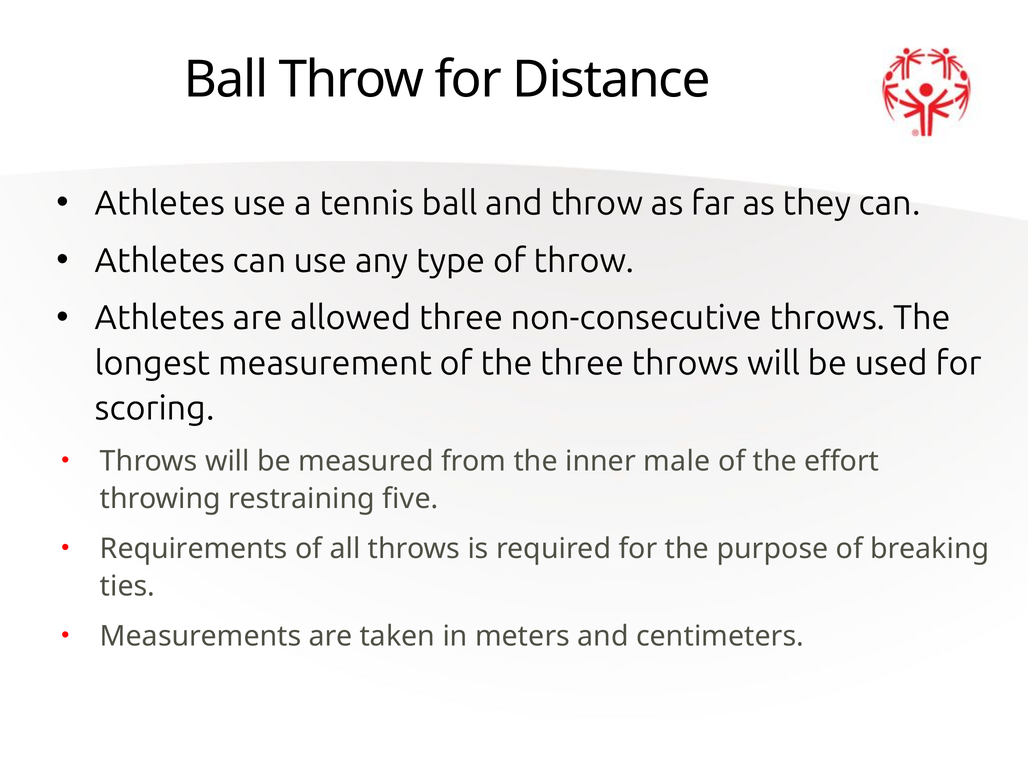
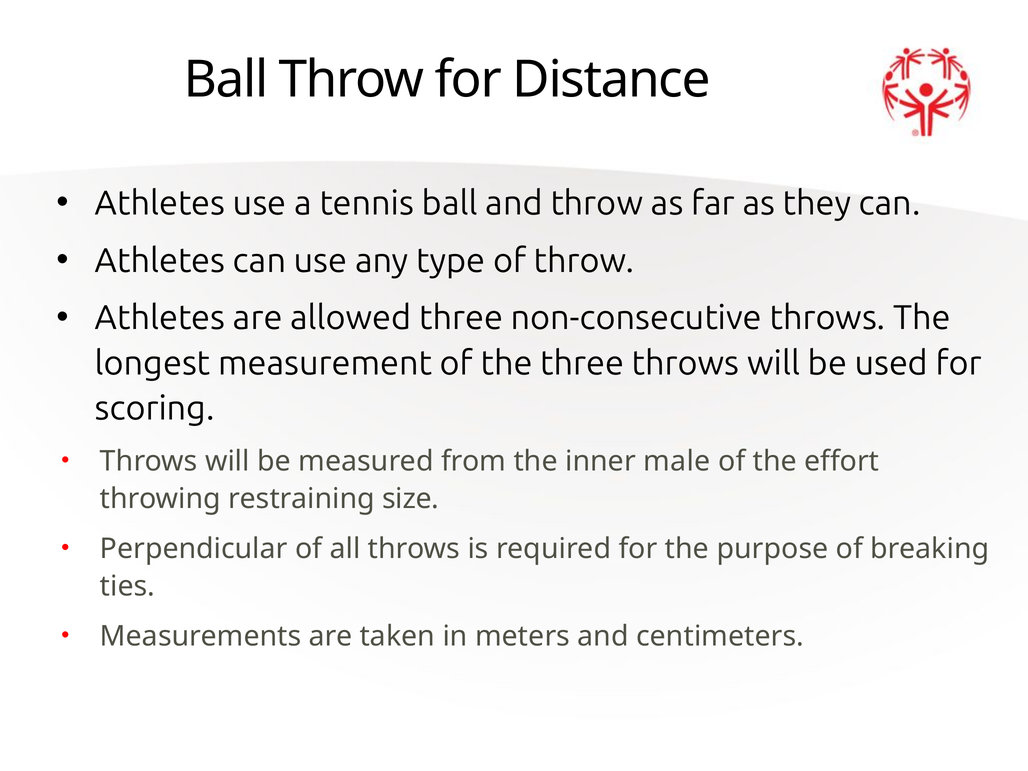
five: five -> size (411, 499)
Requirements: Requirements -> Perpendicular (194, 549)
